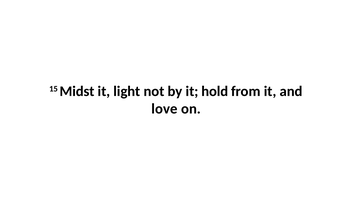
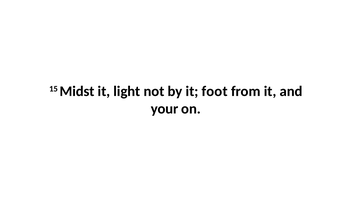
hold: hold -> foot (215, 91)
love: love -> your (165, 109)
